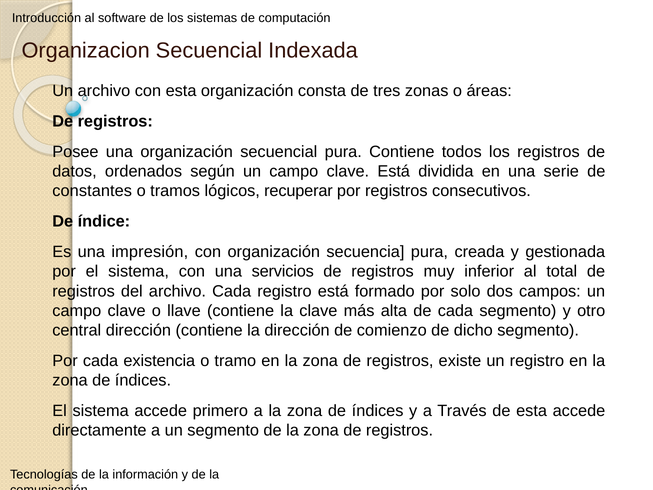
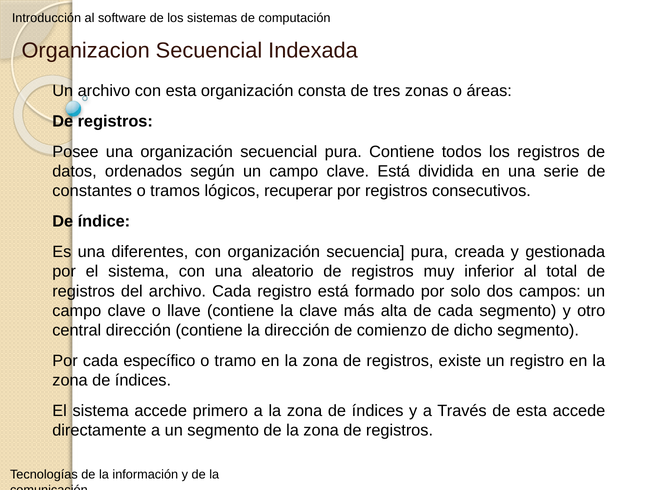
impresión: impresión -> diferentes (150, 252)
servicios: servicios -> aleatorio (283, 271)
existencia: existencia -> específico (159, 361)
